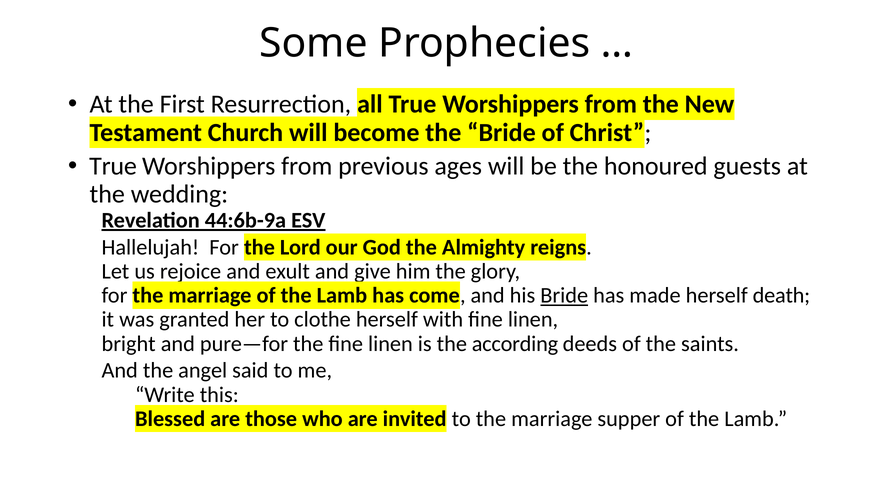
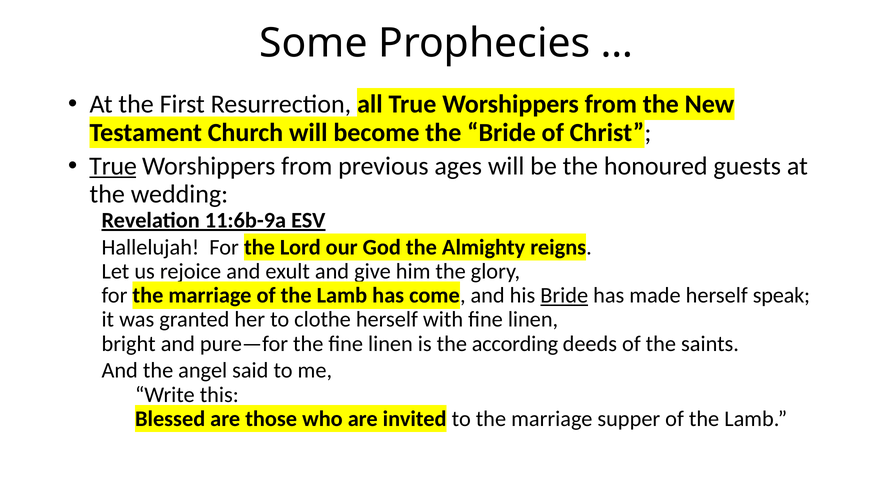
True underline: none -> present (113, 166)
44:6b-9a: 44:6b-9a -> 11:6b-9a (245, 221)
death: death -> speak (781, 296)
